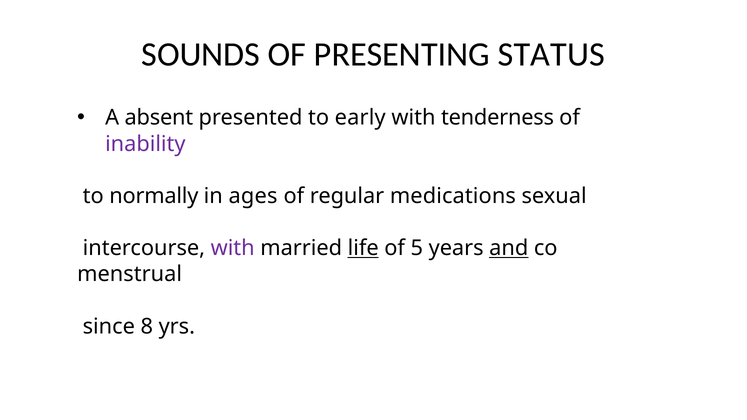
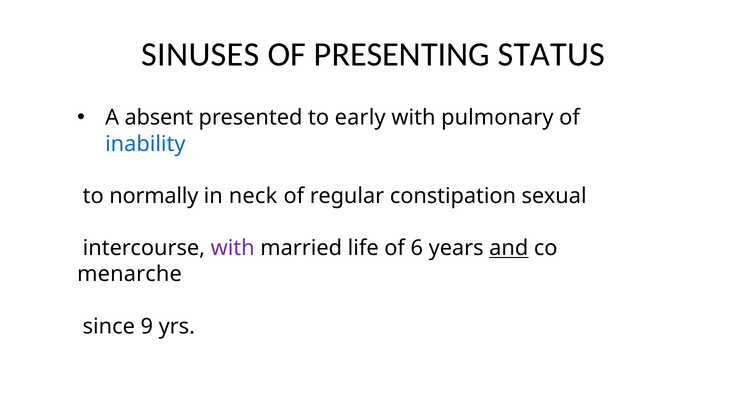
SOUNDS: SOUNDS -> SINUSES (201, 54)
tenderness: tenderness -> pulmonary (497, 118)
inability colour: purple -> blue (145, 144)
ages: ages -> neck (253, 196)
medications: medications -> constipation (453, 196)
life underline: present -> none (363, 248)
5: 5 -> 6 (417, 248)
menstrual: menstrual -> menarche (130, 274)
8: 8 -> 9 (147, 327)
